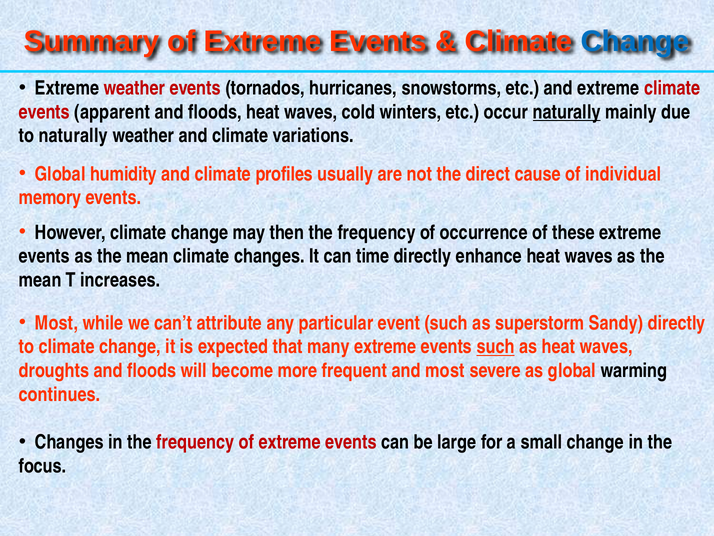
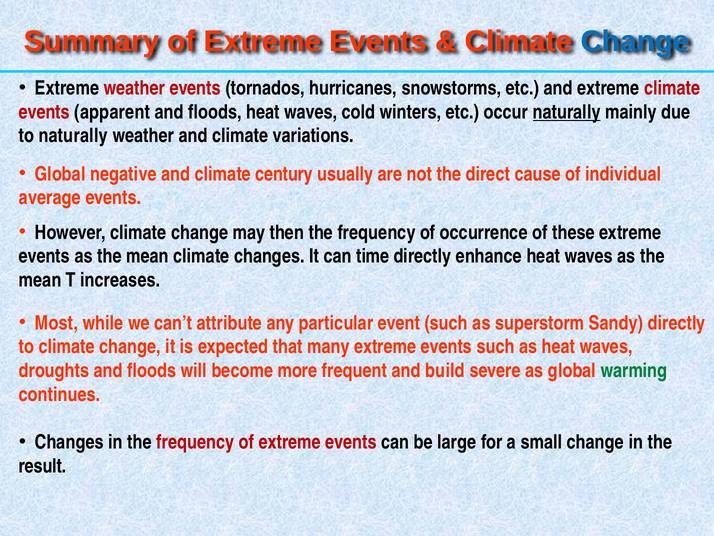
humidity: humidity -> negative (123, 174)
profiles: profiles -> century (284, 174)
memory: memory -> average (50, 198)
such underline: present -> none (496, 347)
and most: most -> build (445, 370)
warming colour: black -> green (634, 370)
focus: focus -> result (43, 466)
